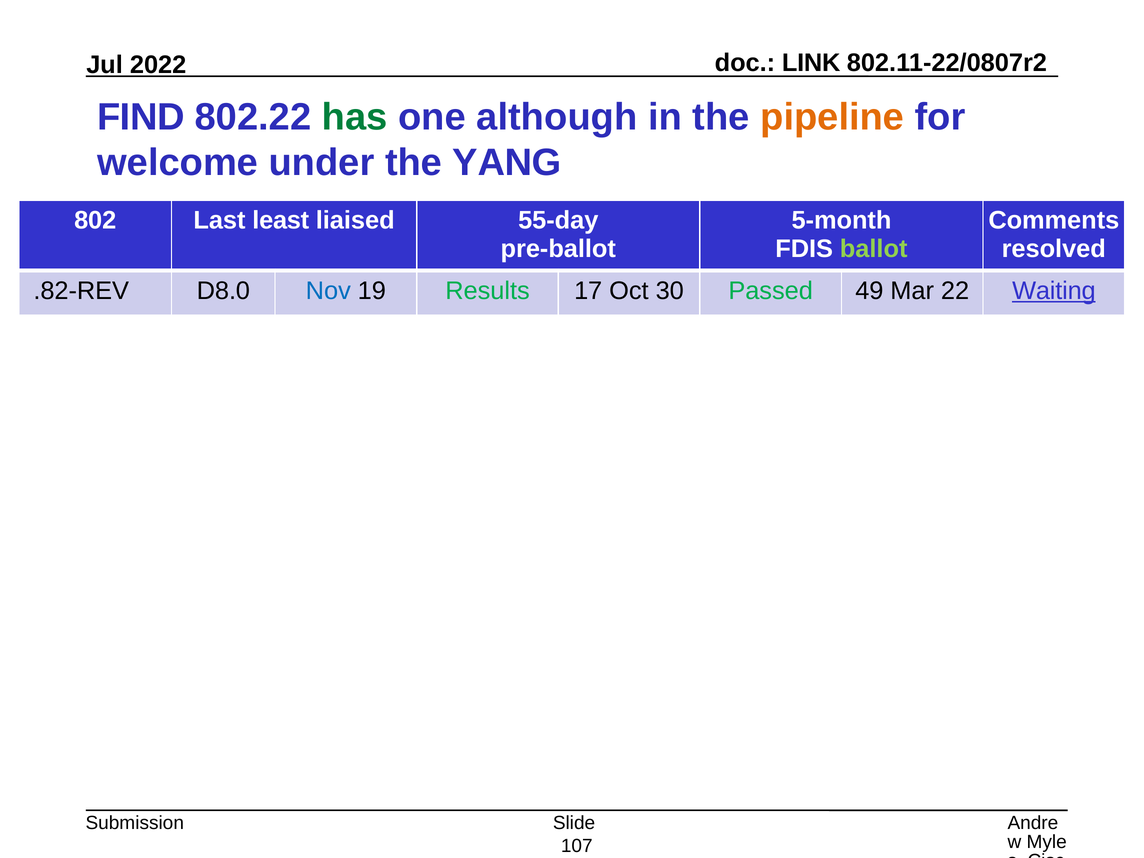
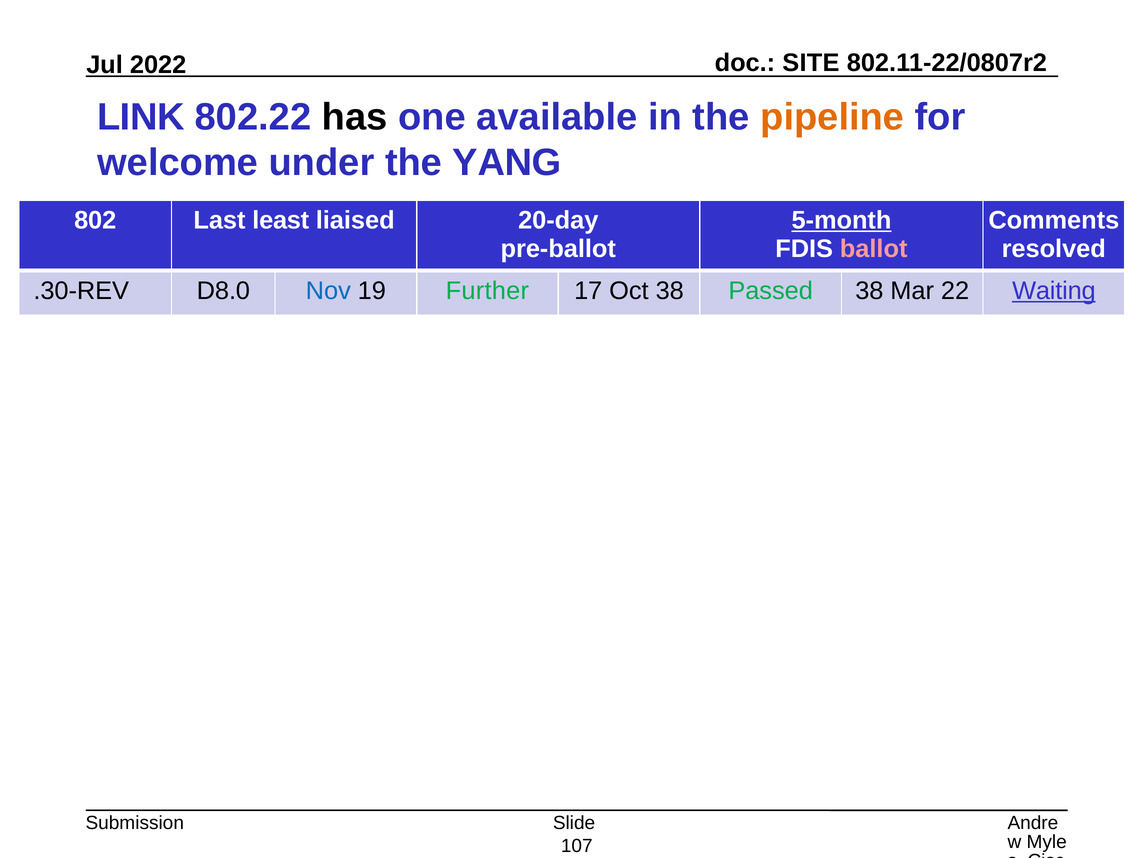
LINK: LINK -> SITE (811, 63)
FIND: FIND -> LINK (141, 117)
has colour: green -> black (355, 117)
although: although -> available (557, 117)
55-day: 55-day -> 20-day (558, 220)
5-month underline: none -> present (841, 220)
ballot colour: light green -> pink (874, 249)
.82-REV: .82-REV -> .30-REV (81, 291)
Results: Results -> Further (487, 291)
Oct 30: 30 -> 38 (670, 291)
Passed 49: 49 -> 38 (869, 291)
